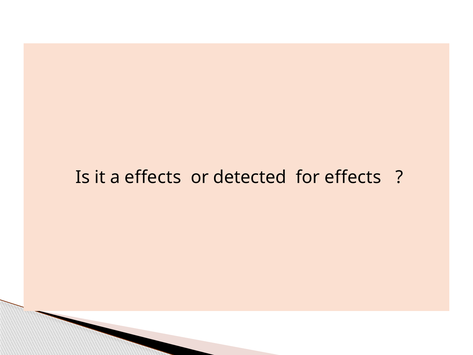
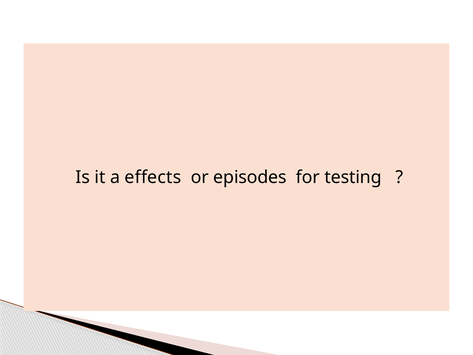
detected: detected -> episodes (250, 177)
for effects: effects -> testing (353, 177)
